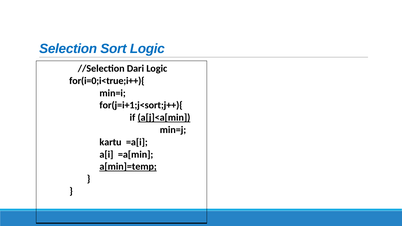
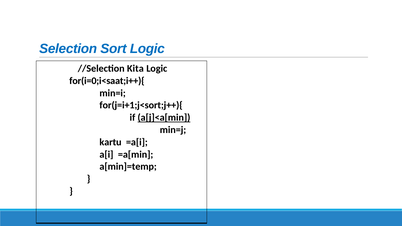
Dari: Dari -> Kita (135, 69)
for(i=0;i<true;i++){: for(i=0;i<true;i++){ -> for(i=0;i<saat;i++){ (107, 81)
a[min]=temp underline: present -> none (128, 167)
